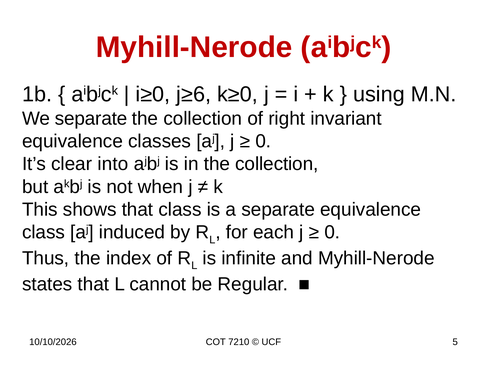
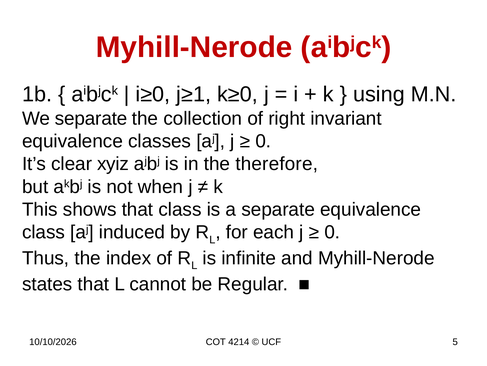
j≥6: j≥6 -> j≥1 (194, 94)
into: into -> xyiz (113, 164)
in the collection: collection -> therefore (277, 164)
7210: 7210 -> 4214 (239, 341)
